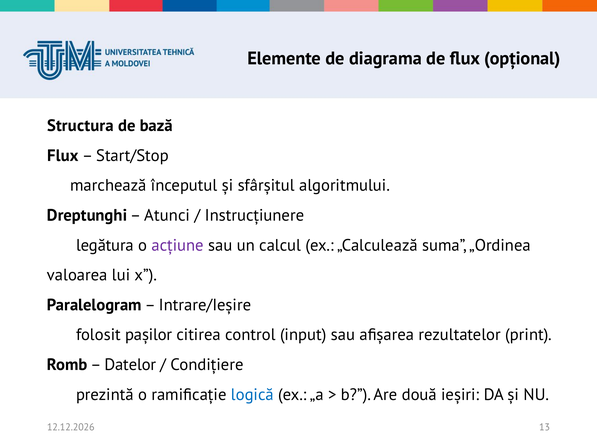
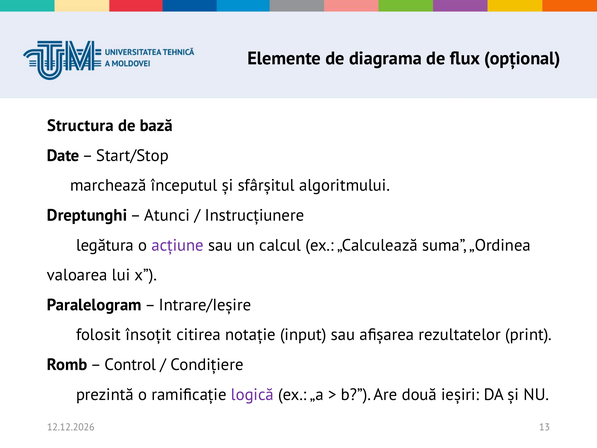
Flux: Flux -> Date (63, 156)
pașilor: pașilor -> însoțit (149, 335)
control: control -> notație (250, 335)
Datelor: Datelor -> Control (130, 364)
logică colour: blue -> purple (252, 394)
